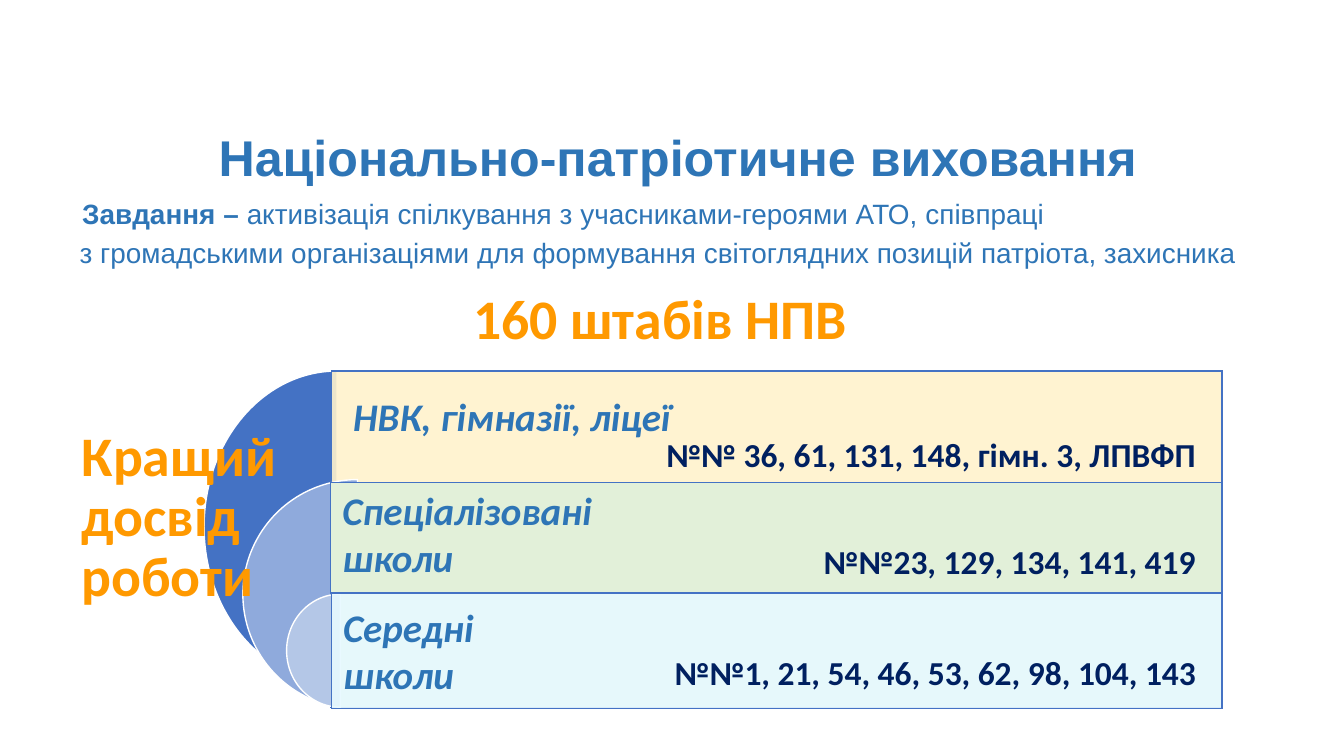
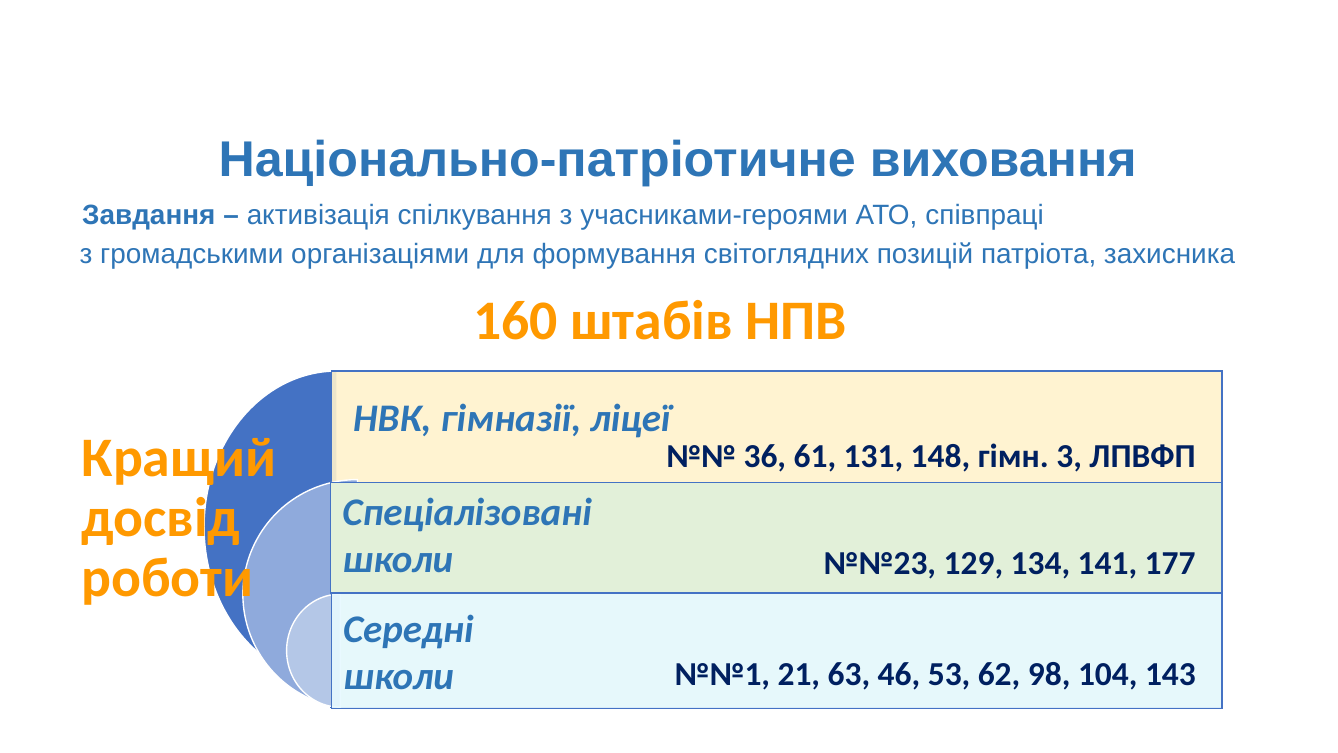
419: 419 -> 177 (1170, 563)
54: 54 -> 63 (849, 675)
